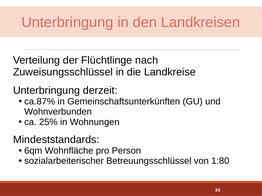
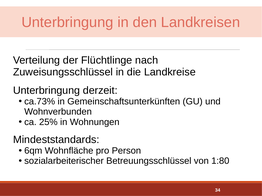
ca.87%: ca.87% -> ca.73% (40, 102)
